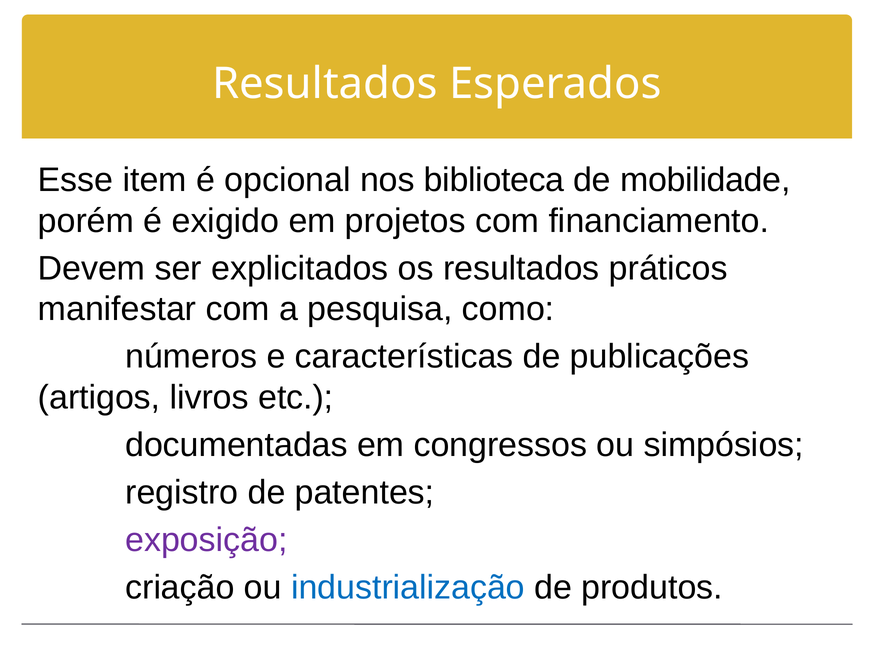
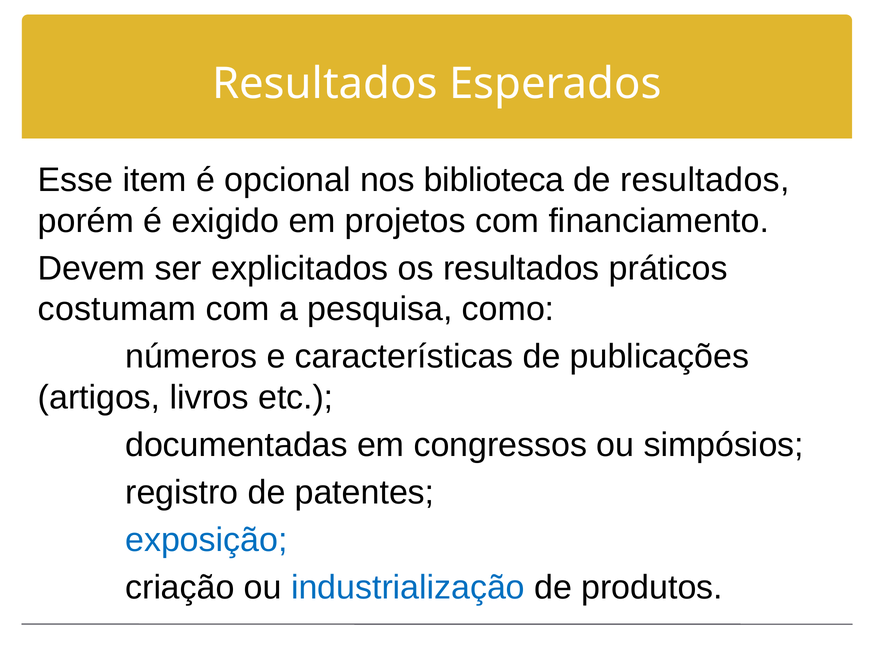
de mobilidade: mobilidade -> resultados (705, 180)
manifestar: manifestar -> costumam (117, 309)
exposição colour: purple -> blue (206, 540)
